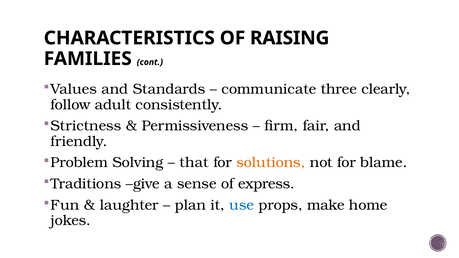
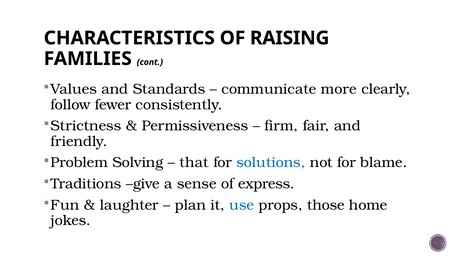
three: three -> more (339, 89)
adult: adult -> fewer (113, 105)
solutions colour: orange -> blue (271, 163)
make: make -> those (326, 205)
